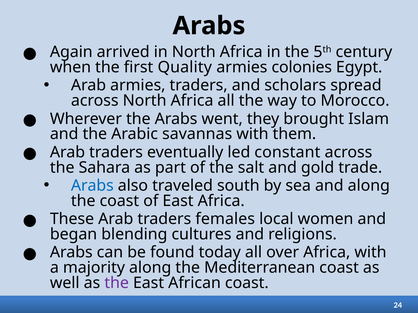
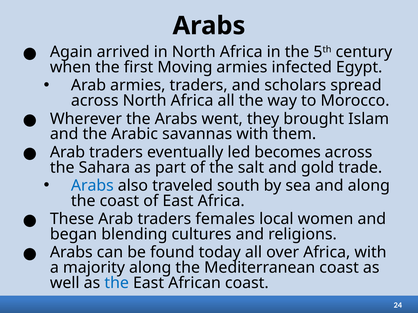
Quality: Quality -> Moving (185, 67)
colonies: colonies -> infected (302, 67)
constant: constant -> becomes (288, 152)
the colour: purple -> blue (117, 283)
